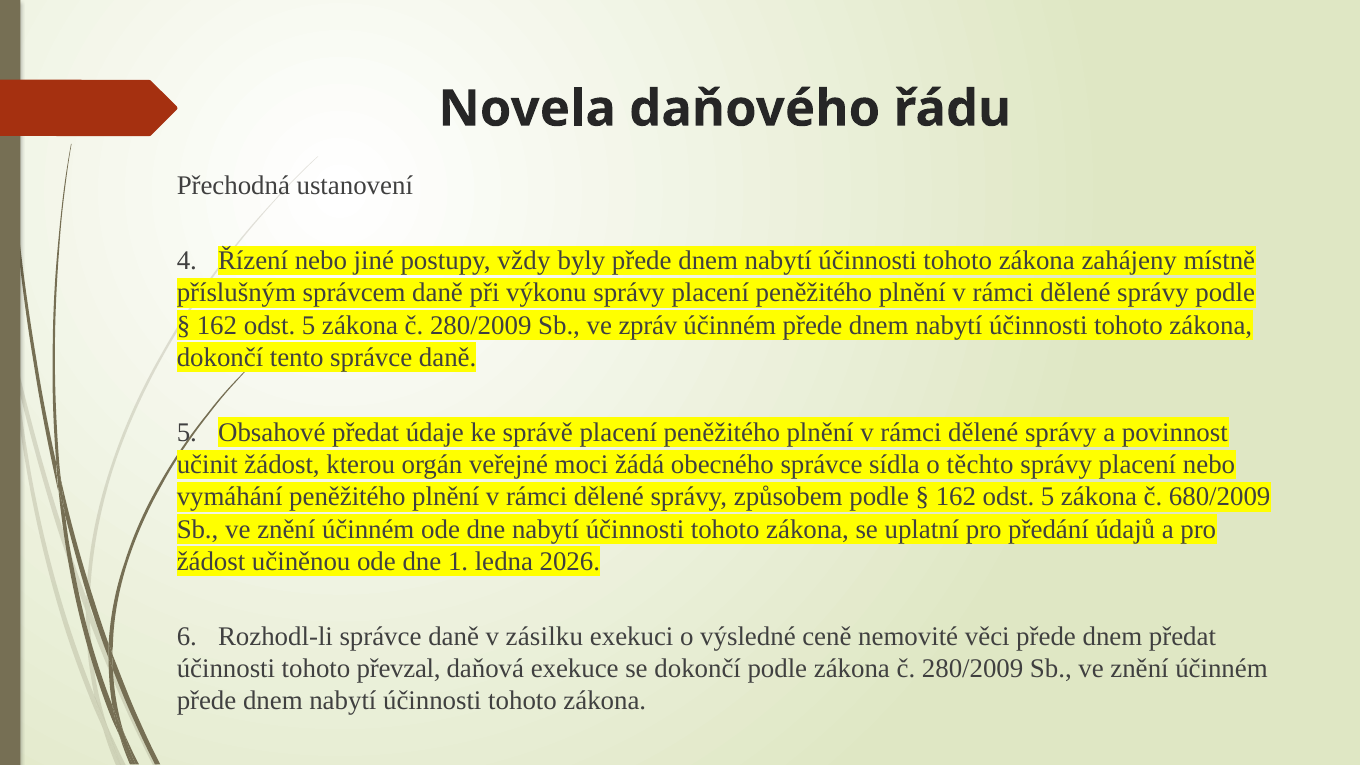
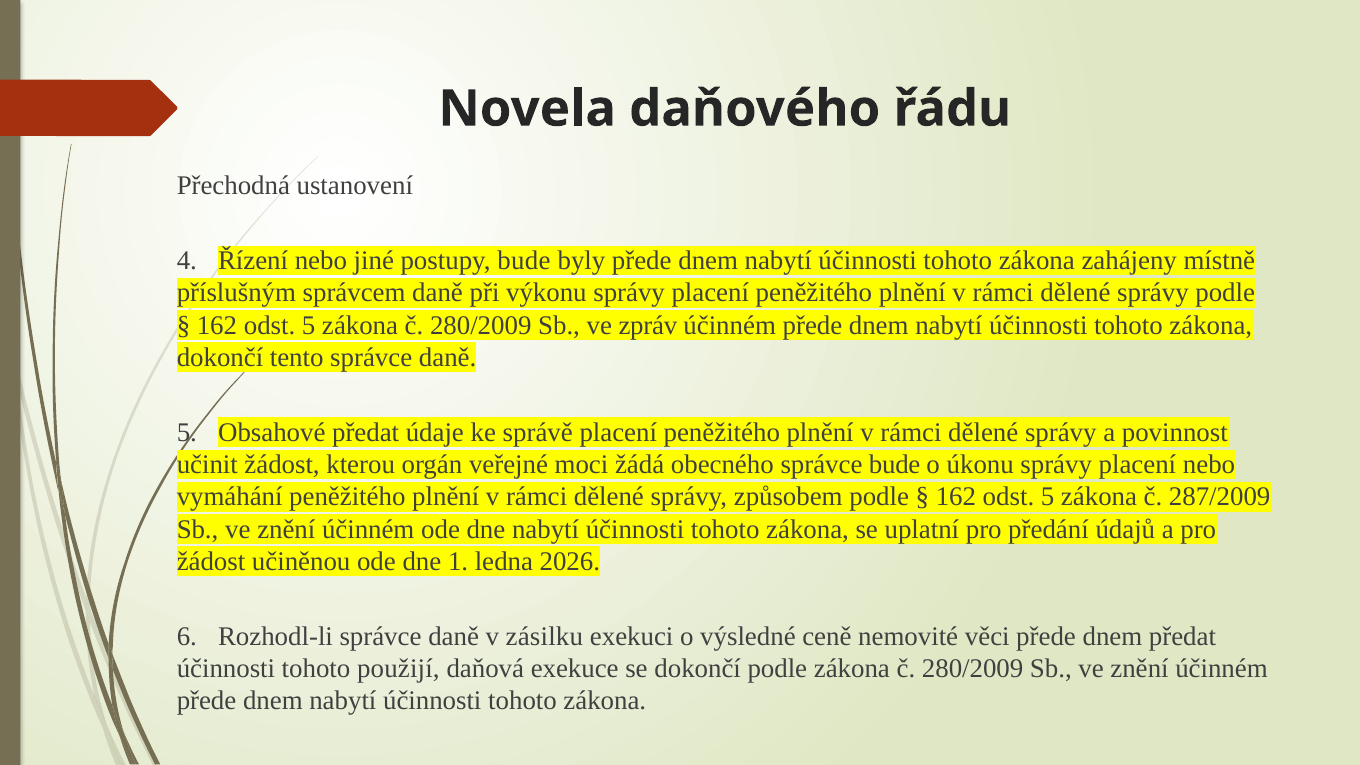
postupy vždy: vždy -> bude (524, 261)
správce sídla: sídla -> bude (895, 465)
těchto: těchto -> úkonu (980, 465)
680/2009: 680/2009 -> 287/2009 (1220, 497)
převzal: převzal -> použijí (398, 669)
